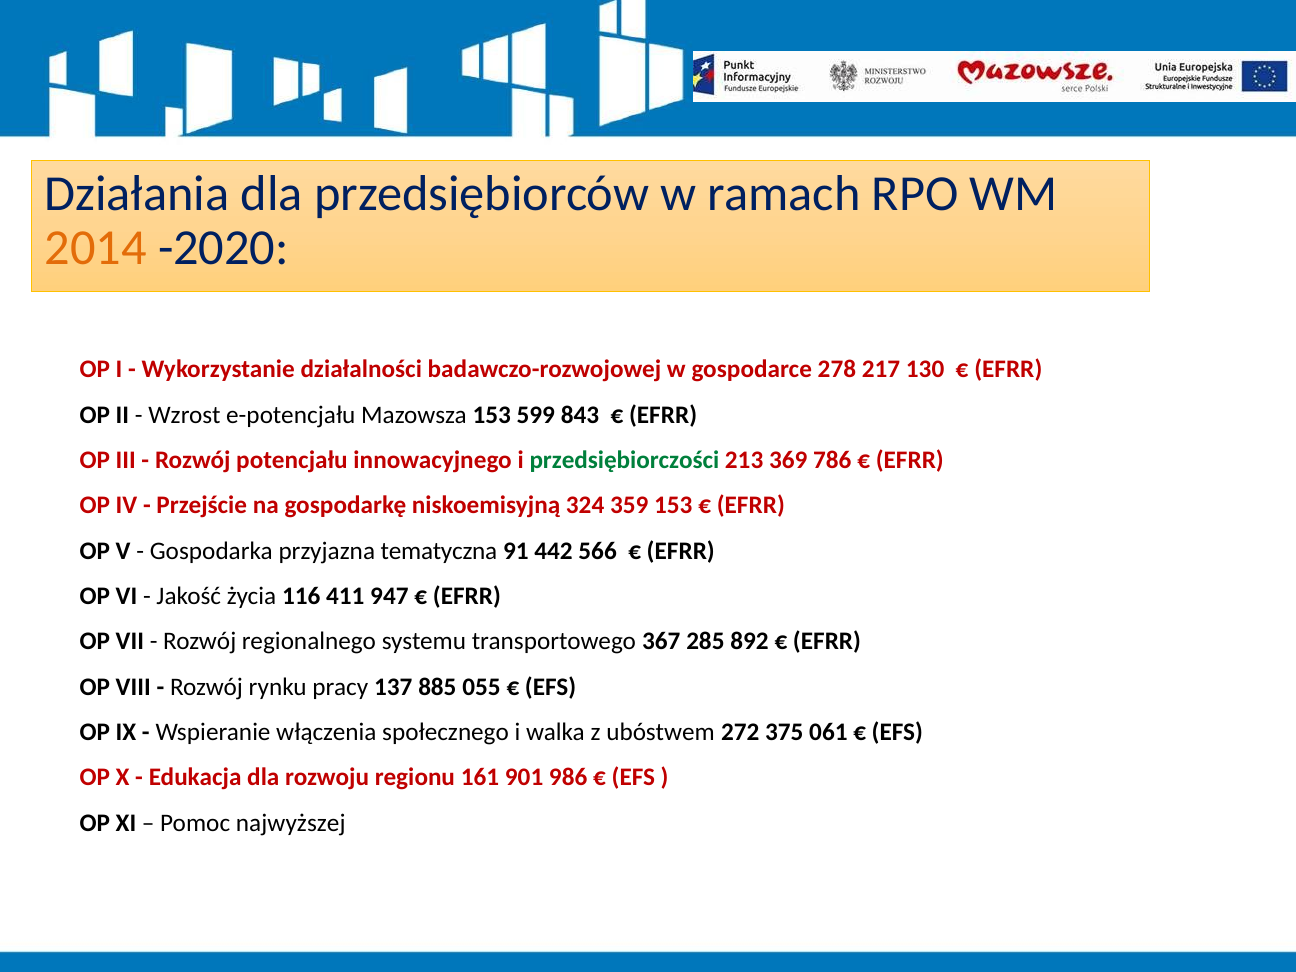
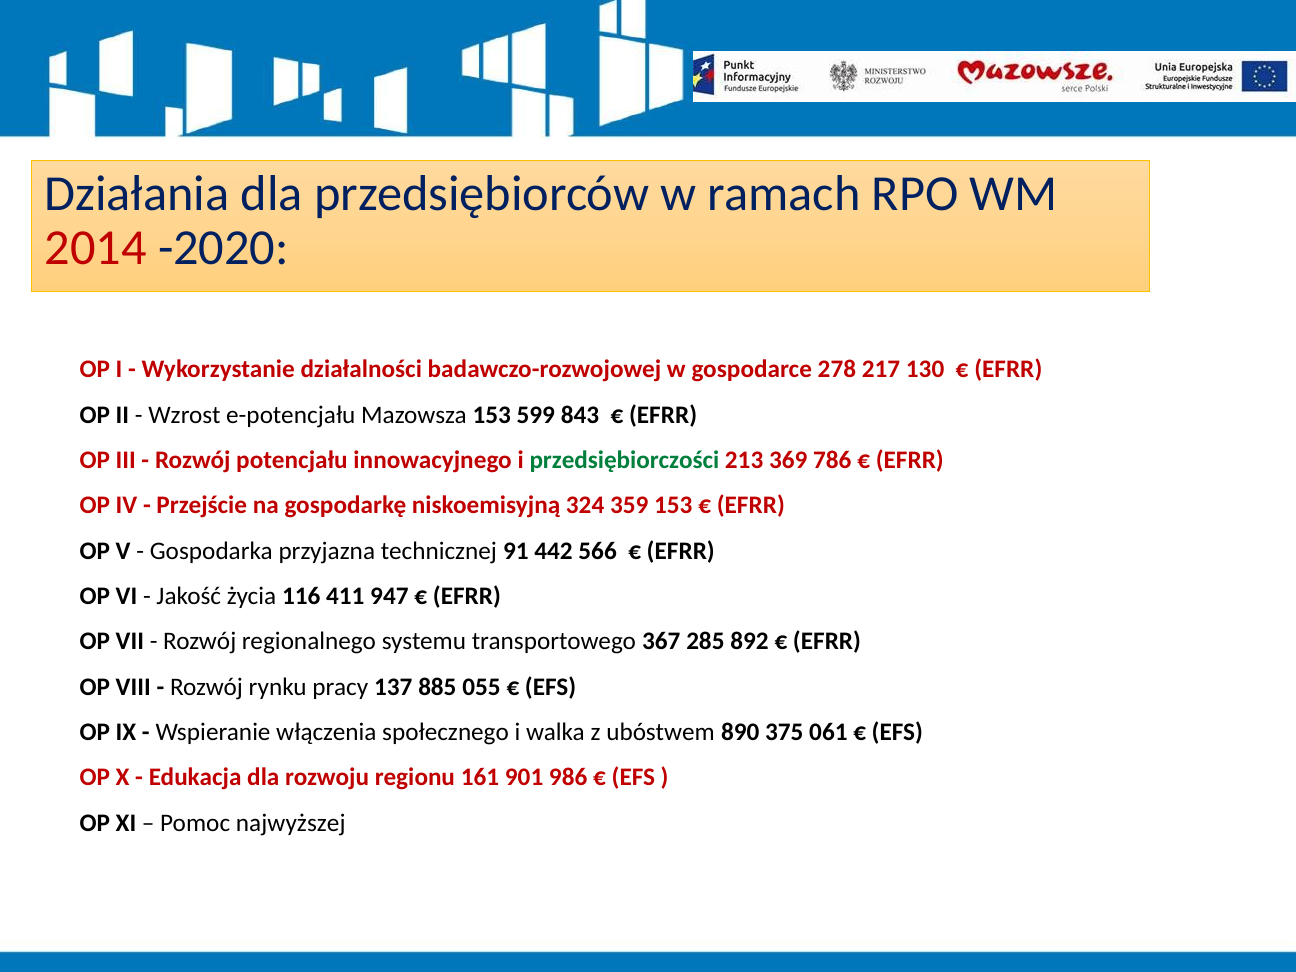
2014 colour: orange -> red (96, 248)
tematyczna: tematyczna -> technicznej (439, 551)
272: 272 -> 890 (740, 732)
